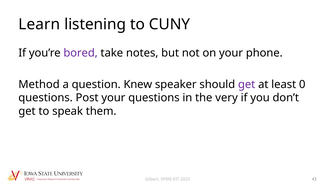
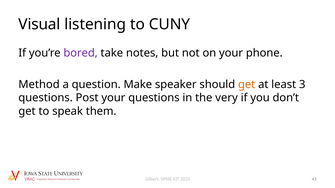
Learn: Learn -> Visual (39, 24)
Knew: Knew -> Make (138, 85)
get colour: purple -> orange (247, 85)
0: 0 -> 3 (302, 85)
